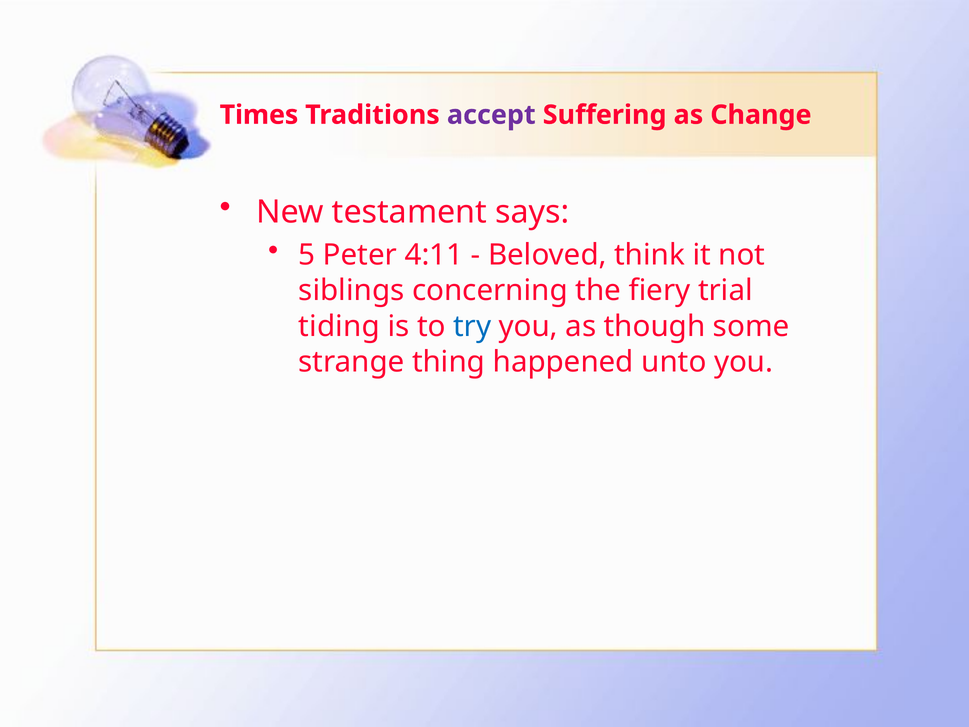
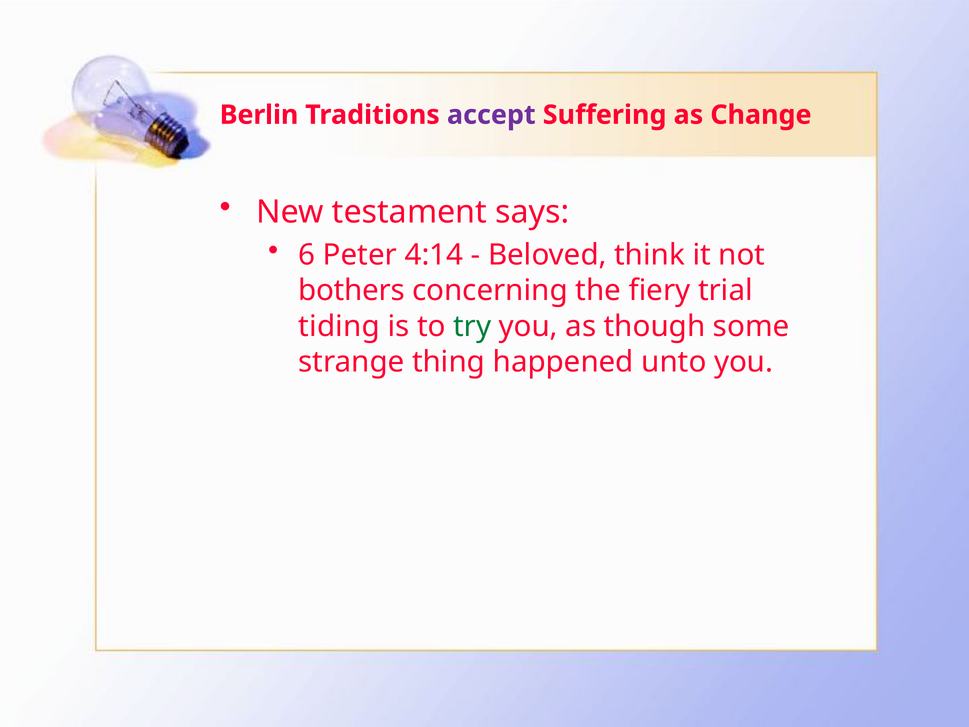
Times: Times -> Berlin (259, 115)
5: 5 -> 6 (307, 255)
4:11: 4:11 -> 4:14 (434, 255)
siblings: siblings -> bothers (352, 291)
try colour: blue -> green (472, 326)
